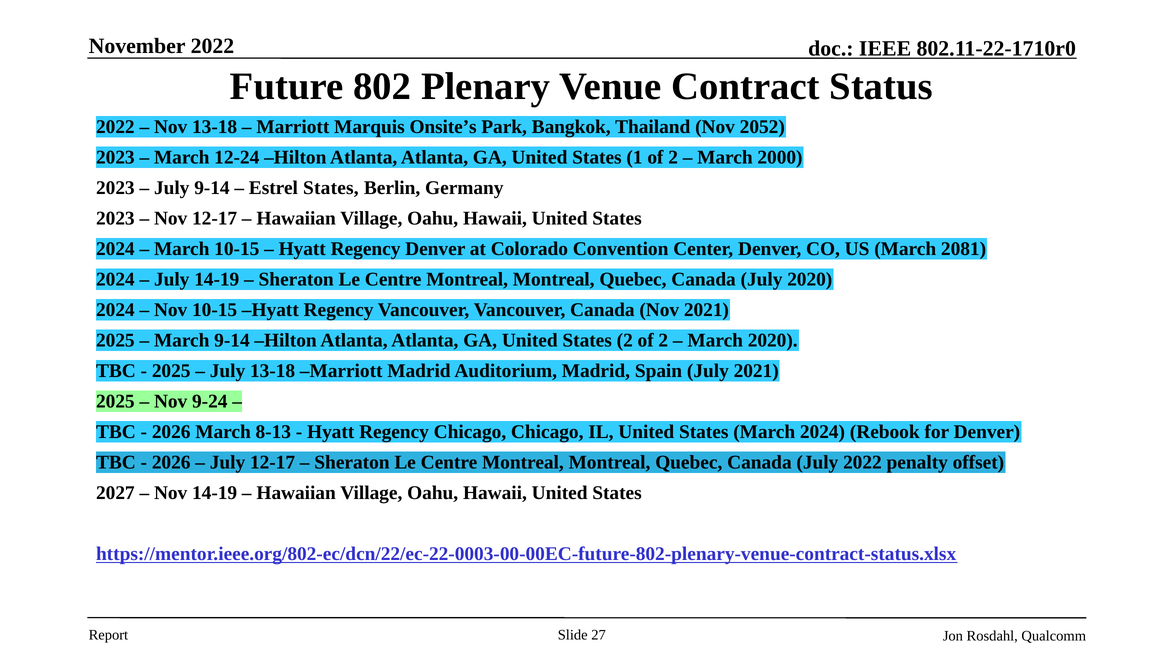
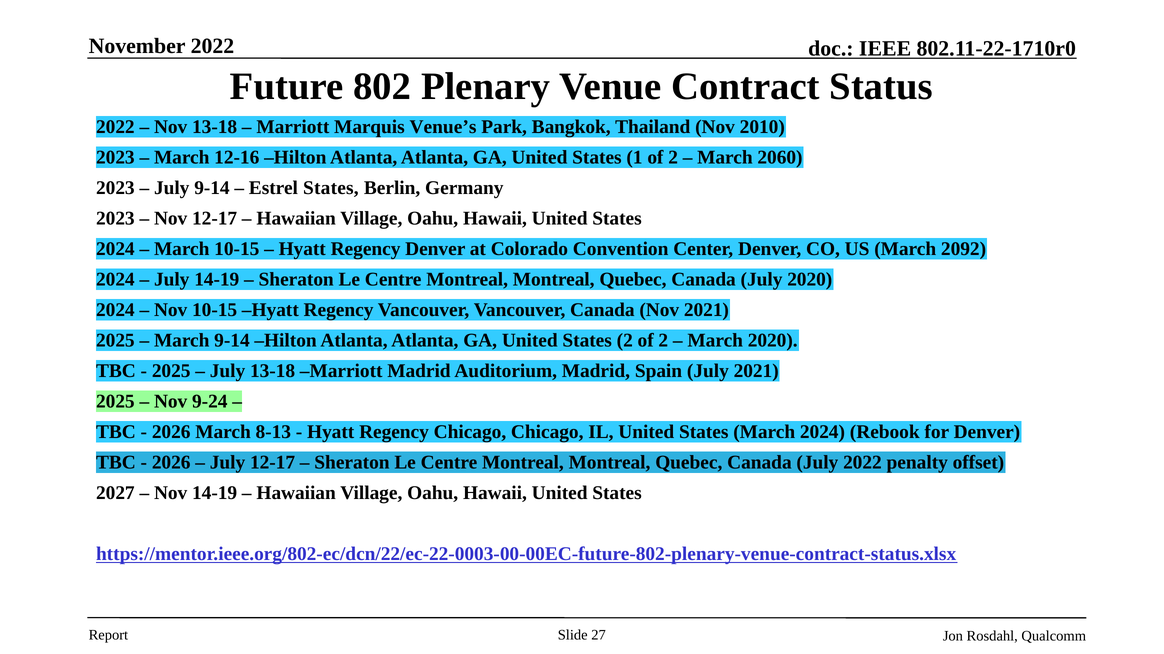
Onsite’s: Onsite’s -> Venue’s (443, 127)
2052: 2052 -> 2010 (762, 127)
12-24: 12-24 -> 12-16 (237, 157)
2000: 2000 -> 2060 (780, 157)
2081: 2081 -> 2092 (964, 249)
